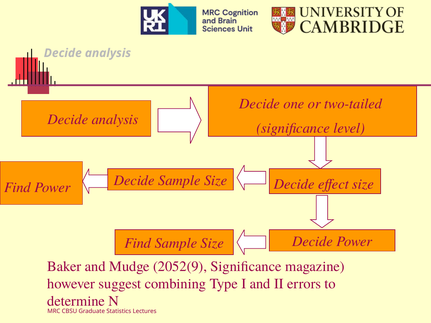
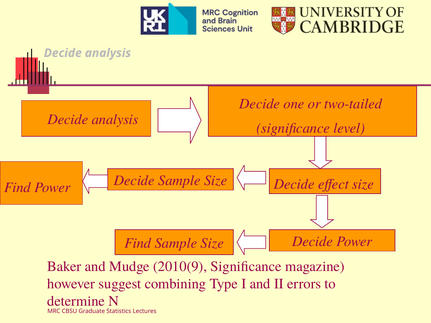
2052(9: 2052(9 -> 2010(9 (180, 267)
